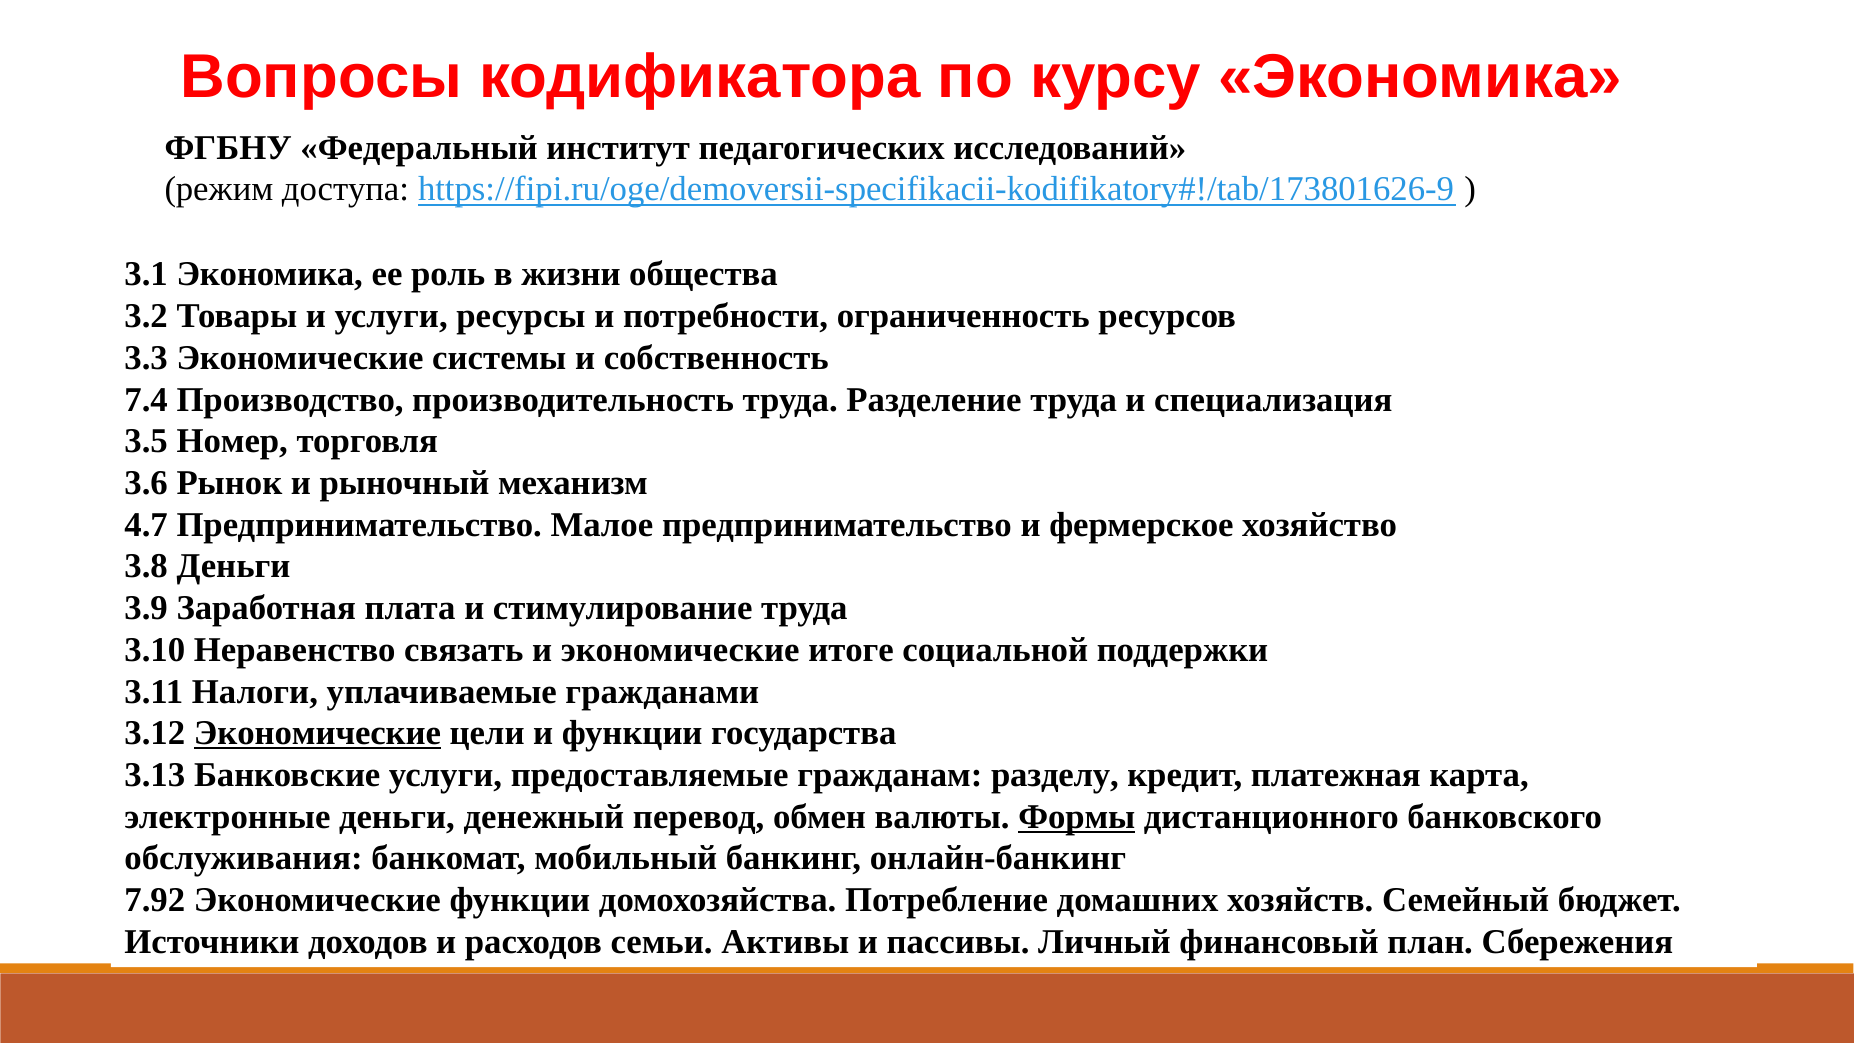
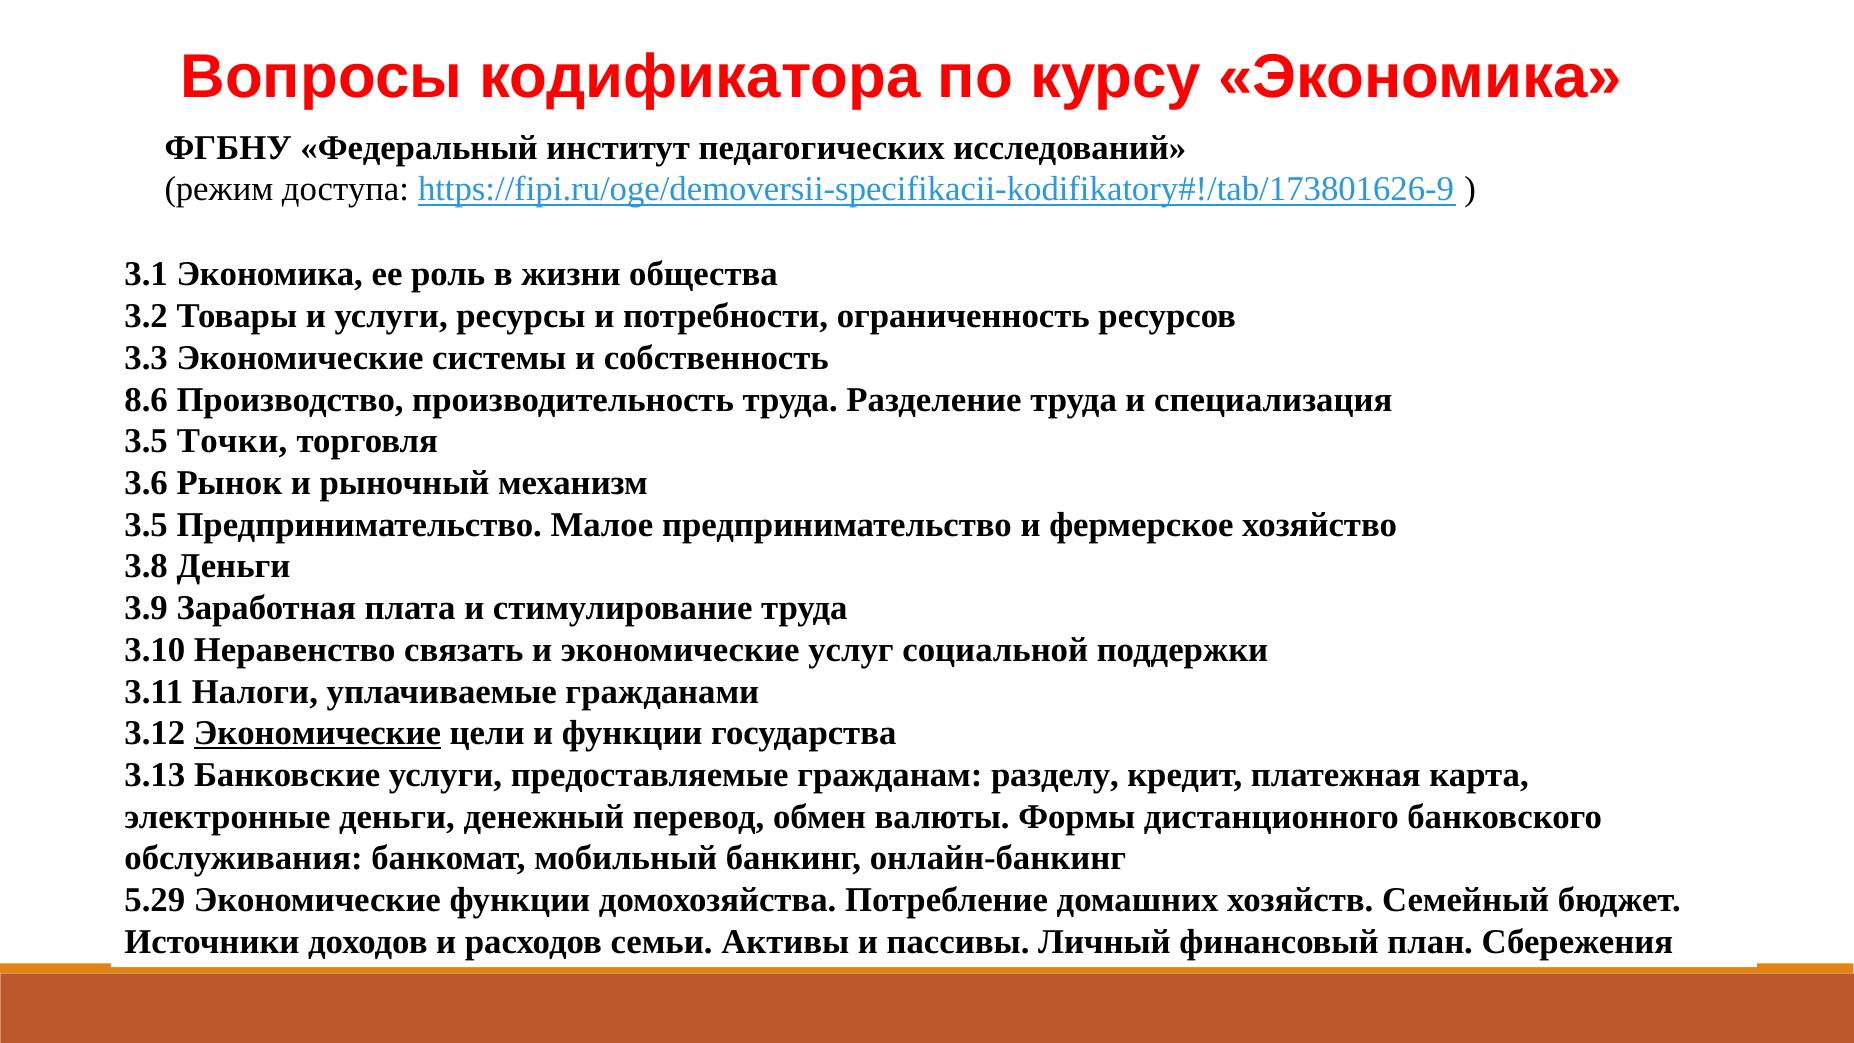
7.4: 7.4 -> 8.6 (146, 400)
Номер: Номер -> Точки (232, 441)
4.7: 4.7 -> 3.5 (146, 525)
итоге: итоге -> услуг (851, 650)
Формы underline: present -> none (1077, 817)
7.92: 7.92 -> 5.29 (155, 900)
